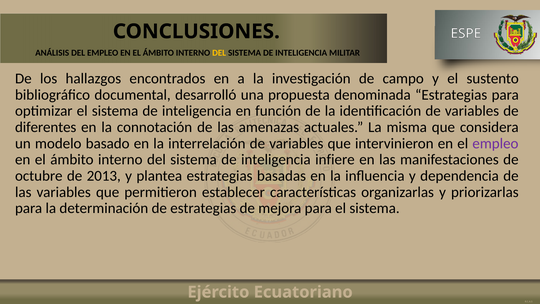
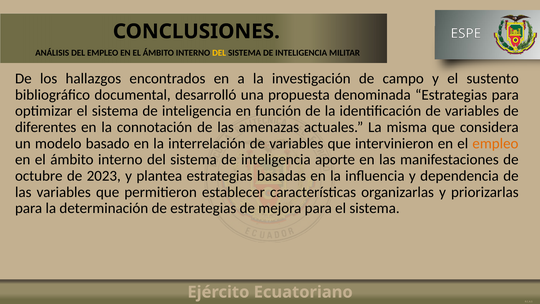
empleo colour: purple -> orange (495, 143)
infiere: infiere -> aporte (335, 160)
2013: 2013 -> 2023 (104, 176)
